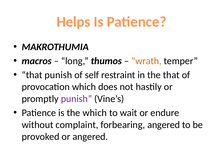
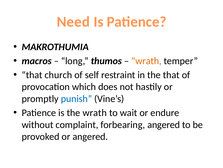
Helps: Helps -> Need (73, 22)
that punish: punish -> church (58, 75)
punish colour: purple -> blue (76, 98)
the which: which -> wrath (95, 112)
